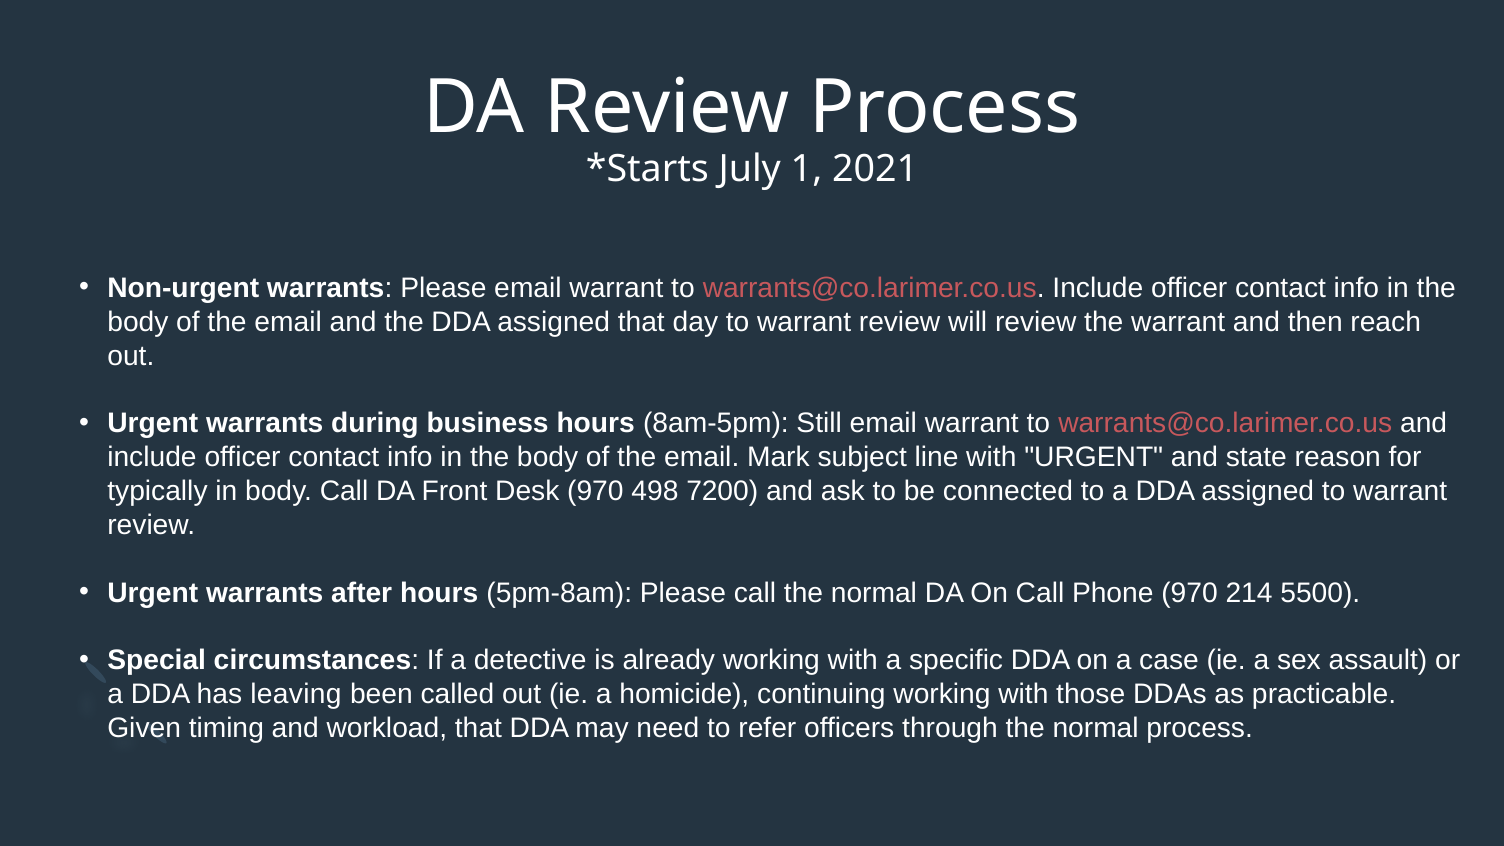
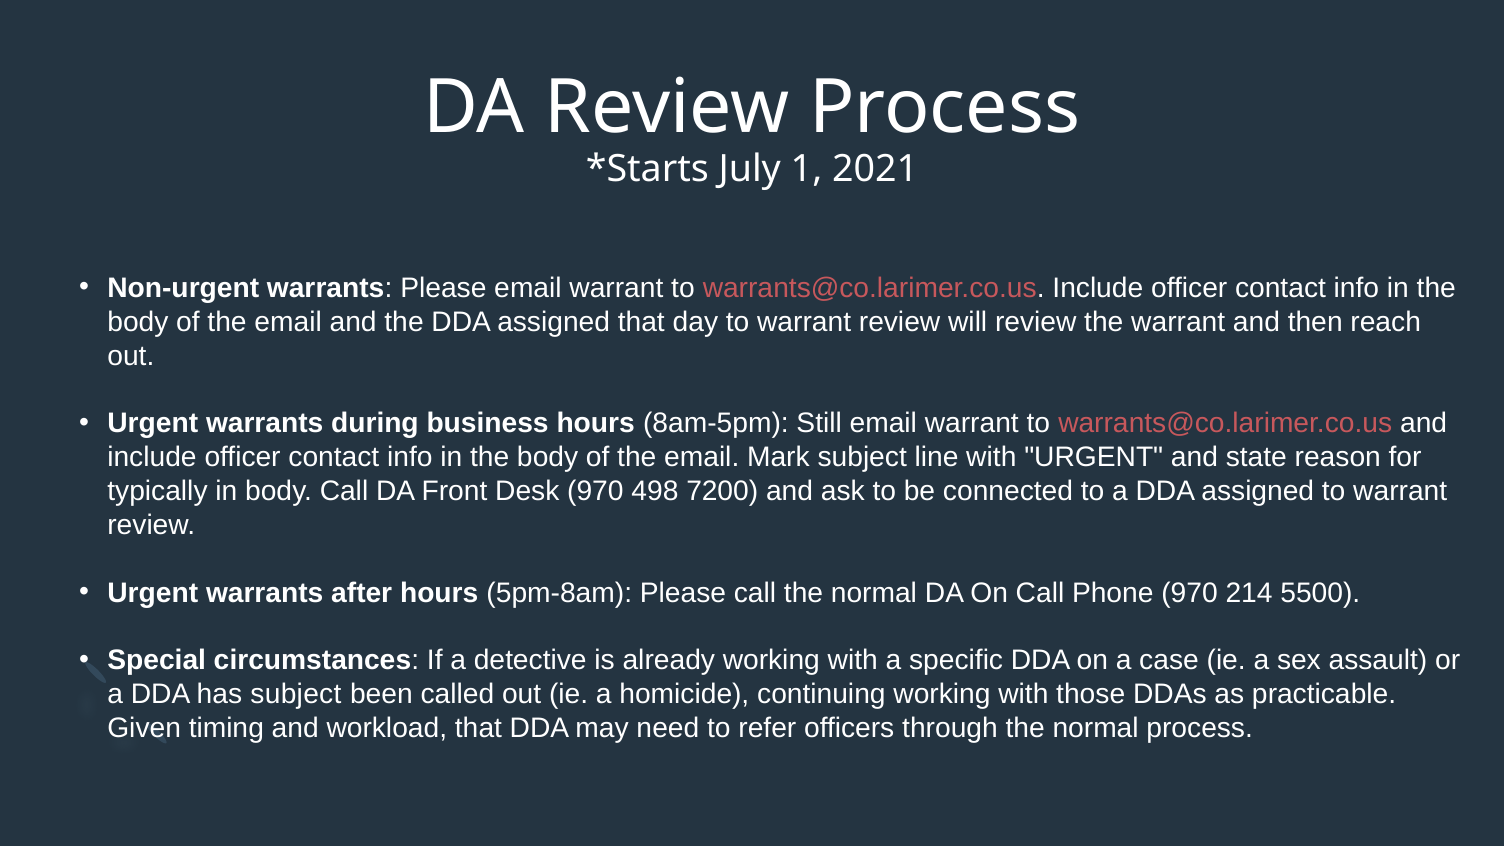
has leaving: leaving -> subject (296, 694)
